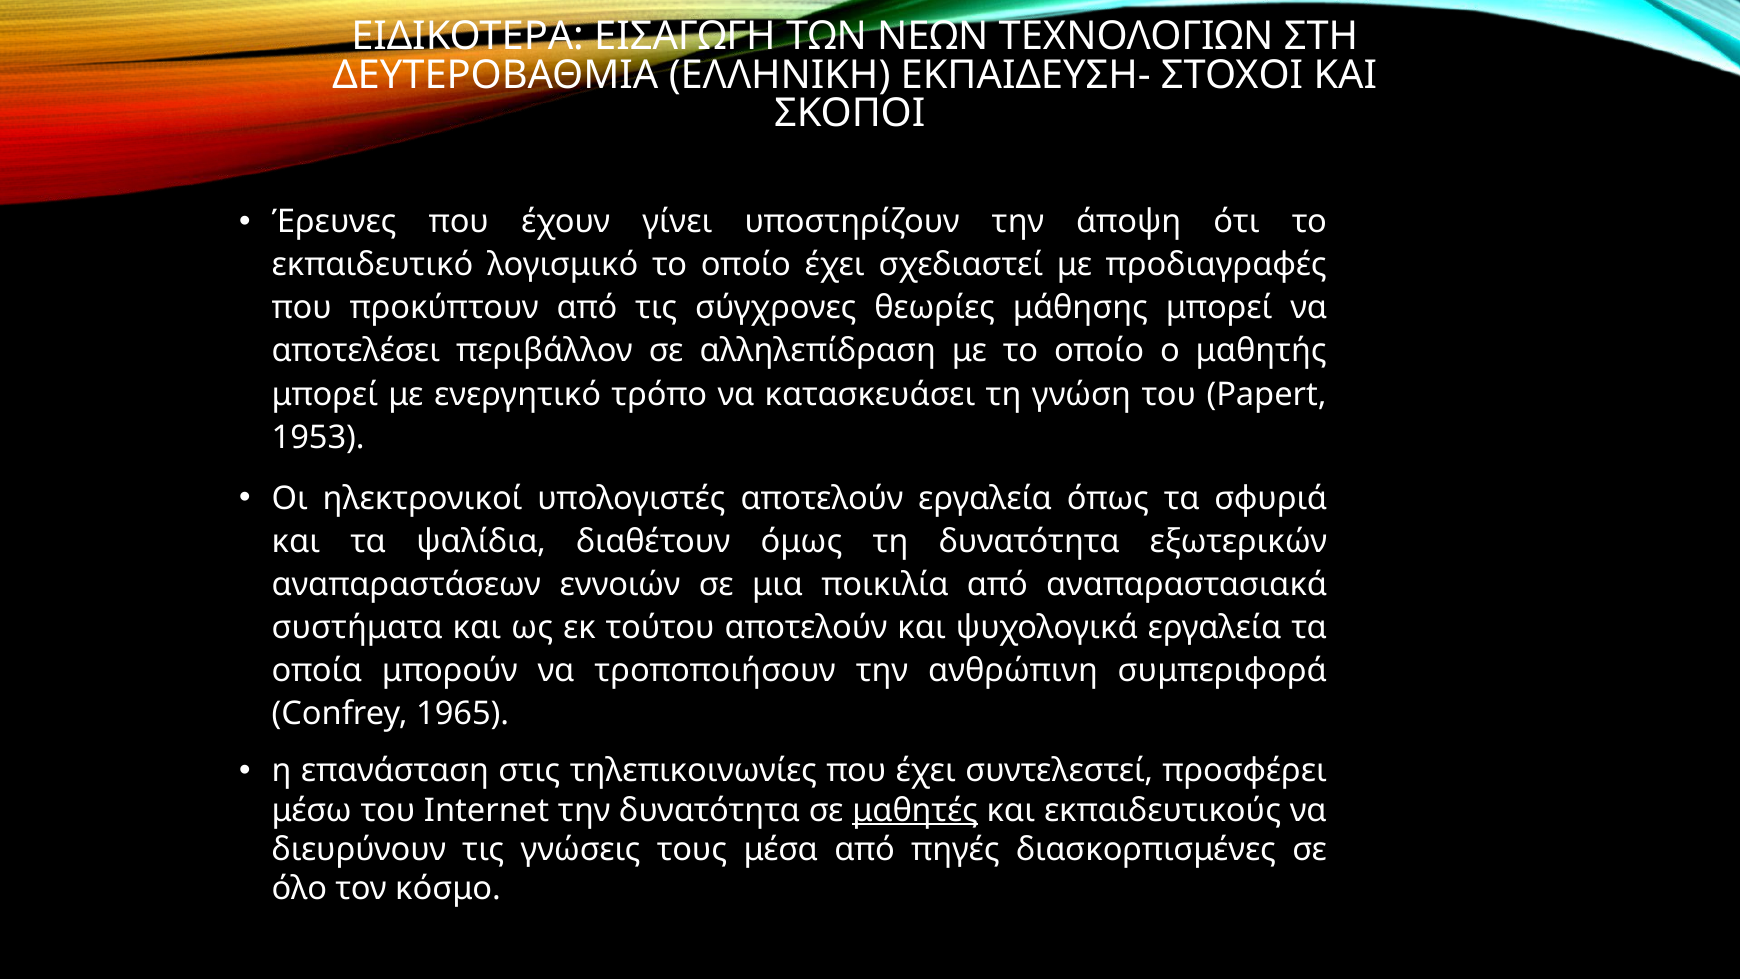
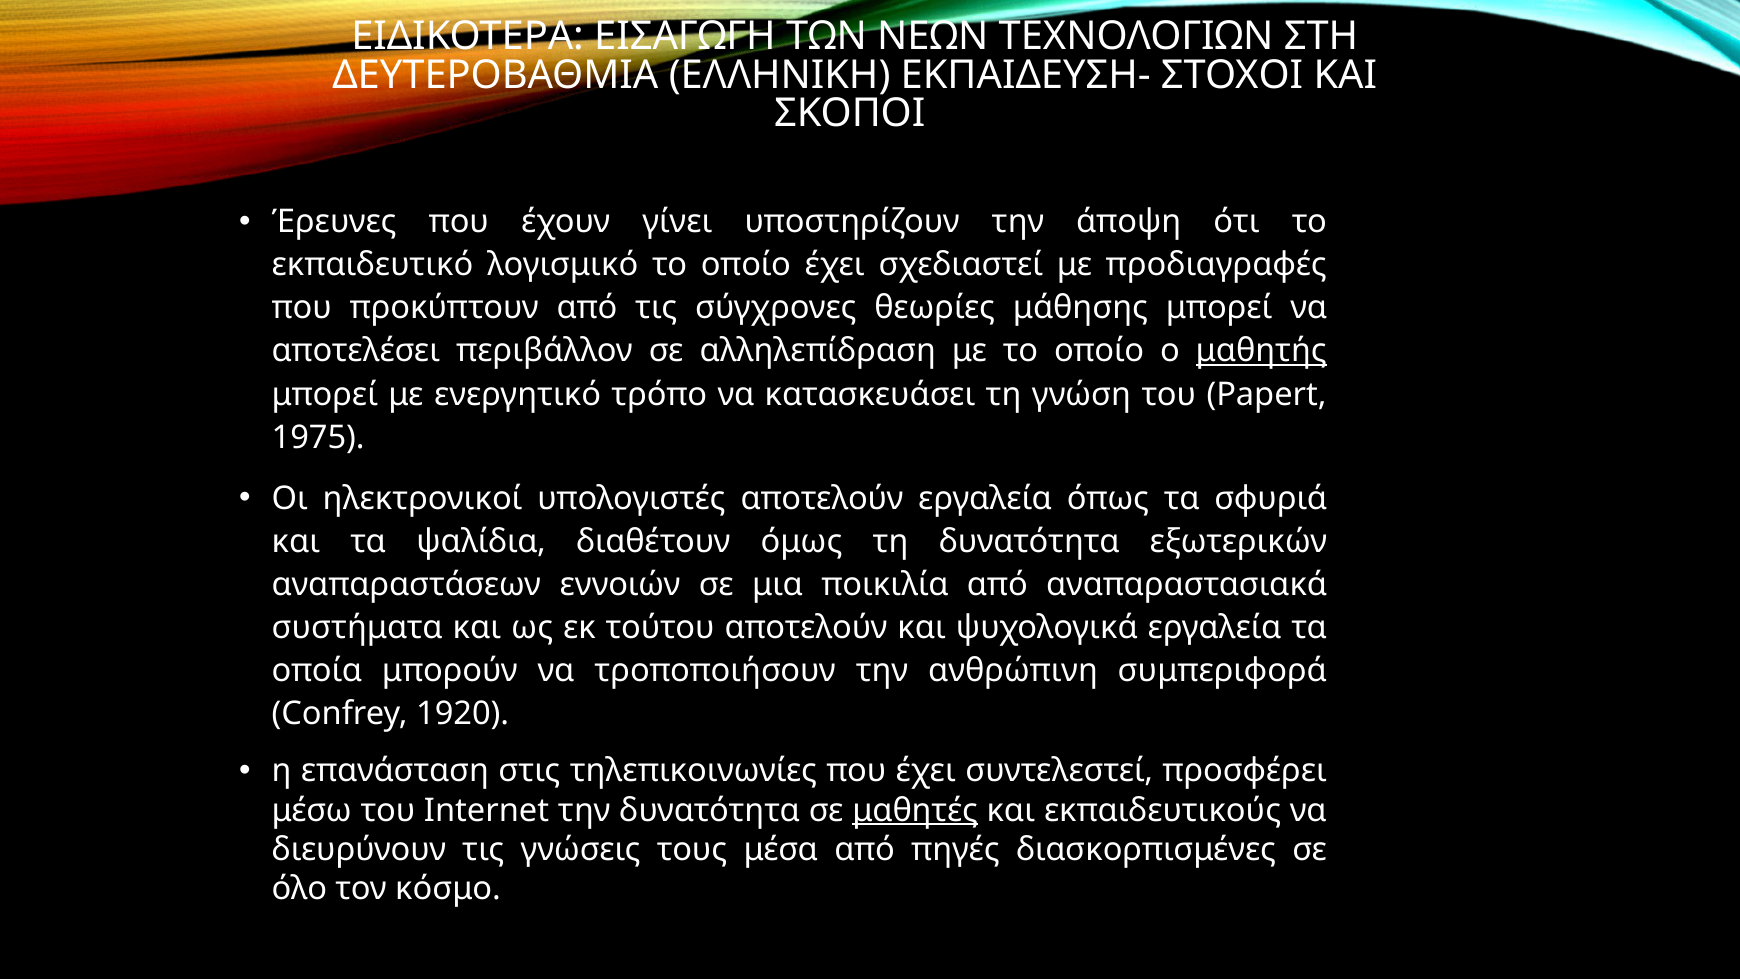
μαθητής underline: none -> present (1261, 351)
1953: 1953 -> 1975 (318, 437)
1965: 1965 -> 1920 (463, 714)
